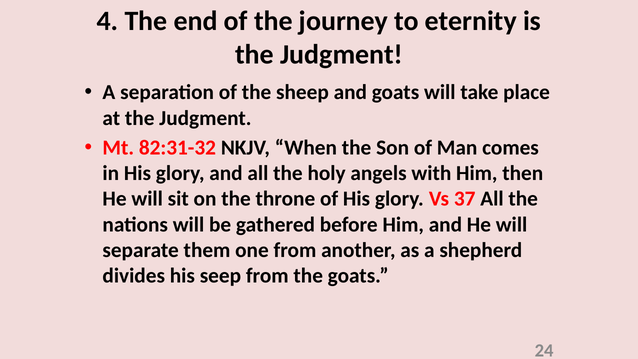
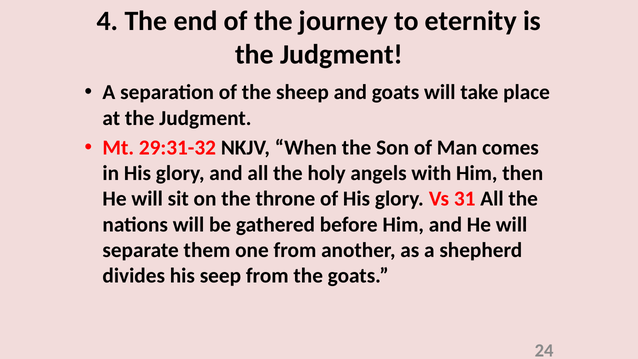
82:31-32: 82:31-32 -> 29:31-32 (177, 148)
37: 37 -> 31 (465, 199)
